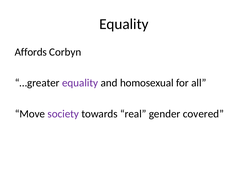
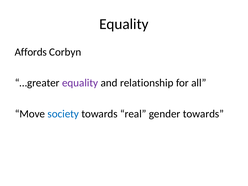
homosexual: homosexual -> relationship (147, 83)
society colour: purple -> blue (63, 114)
gender covered: covered -> towards (203, 114)
